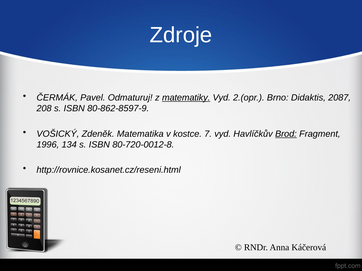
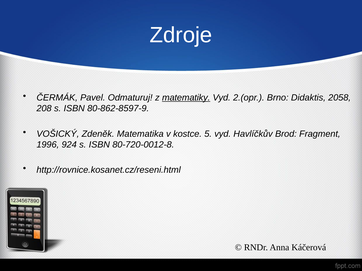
2087: 2087 -> 2058 (340, 98)
7: 7 -> 5 (208, 134)
Brod underline: present -> none (286, 134)
134: 134 -> 924 (69, 145)
